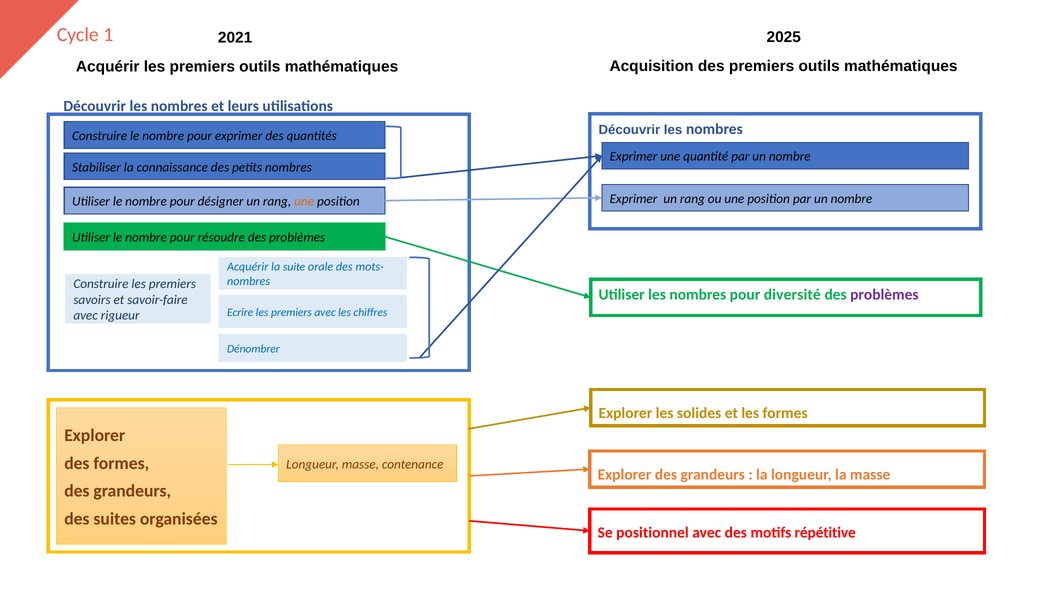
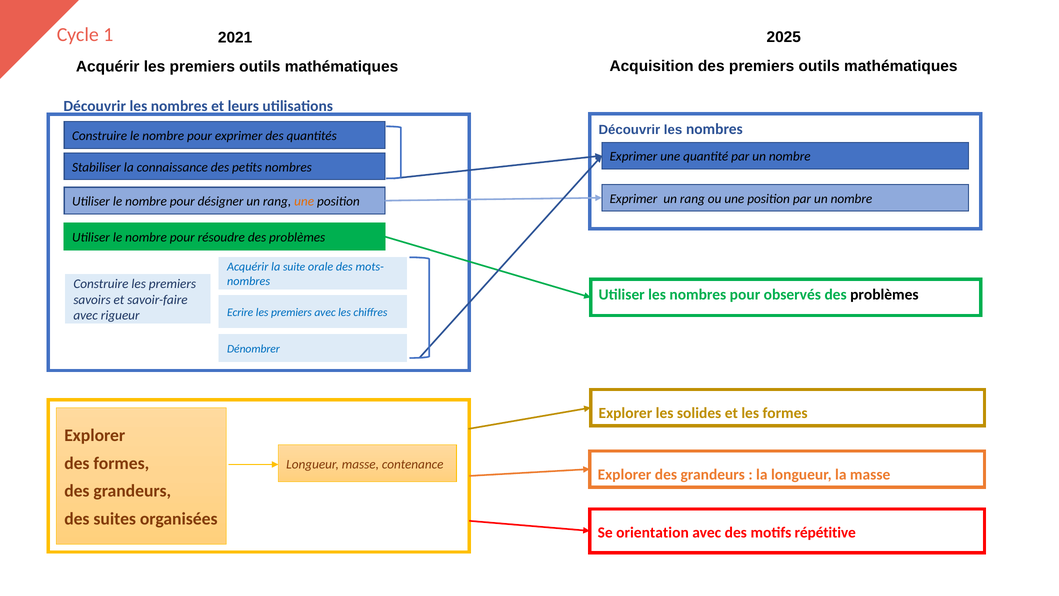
diversité: diversité -> observés (792, 295)
problèmes colour: purple -> black (884, 295)
positionnel: positionnel -> orientation (653, 532)
